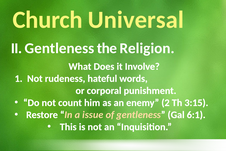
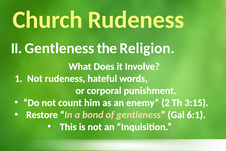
Church Universal: Universal -> Rudeness (136, 20)
issue: issue -> bond (93, 115)
